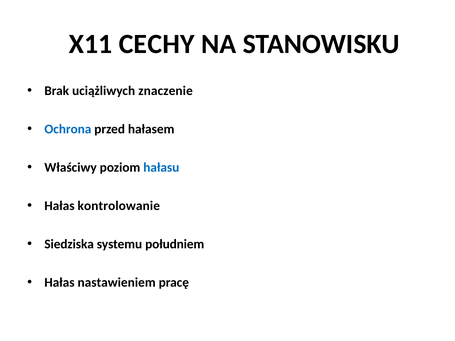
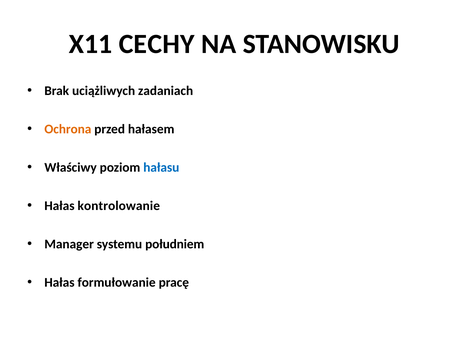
znaczenie: znaczenie -> zadaniach (166, 91)
Ochrona colour: blue -> orange (68, 129)
Siedziska: Siedziska -> Manager (69, 244)
nastawieniem: nastawieniem -> formułowanie (117, 283)
